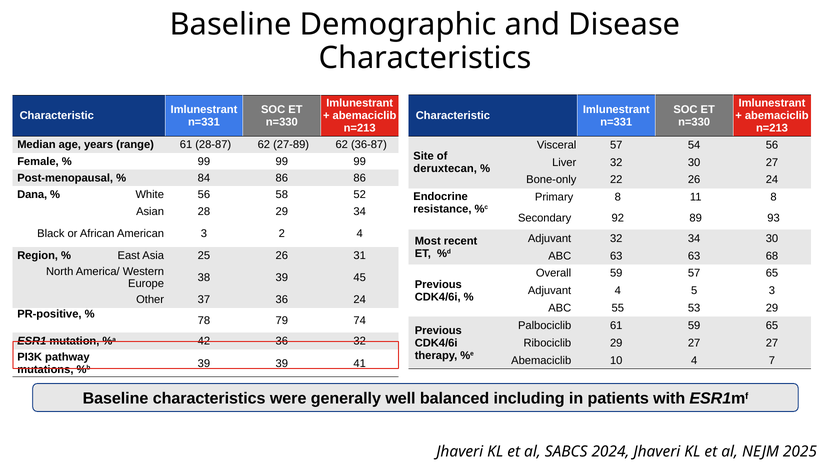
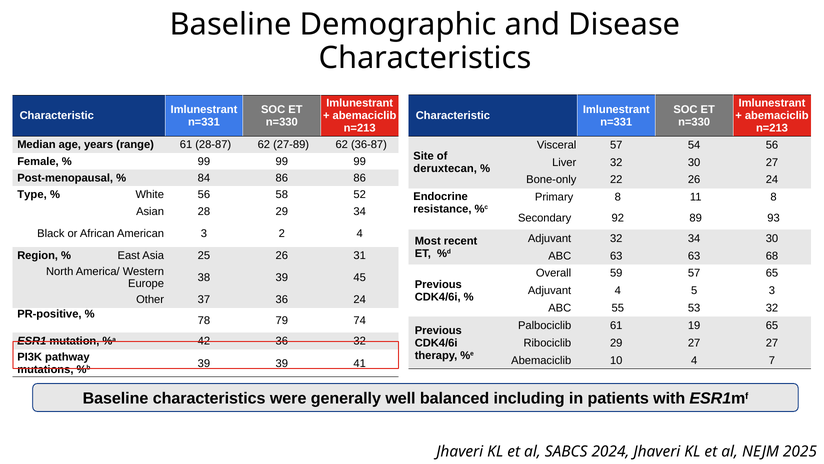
Dana: Dana -> Type (32, 194)
53 29: 29 -> 32 (772, 308)
61 59: 59 -> 19 (694, 325)
